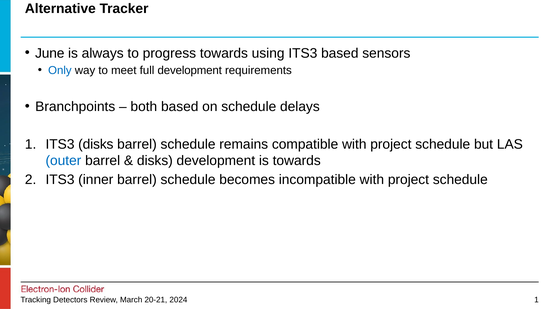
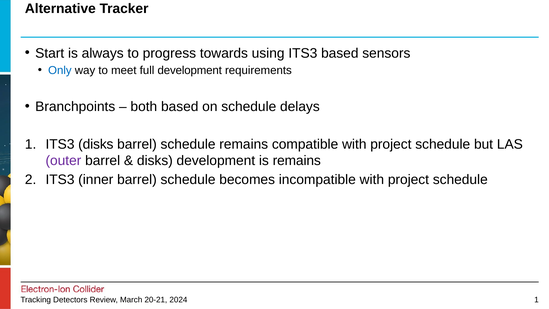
June: June -> Start (50, 53)
outer colour: blue -> purple (63, 161)
is towards: towards -> remains (297, 161)
